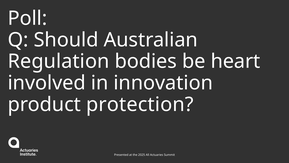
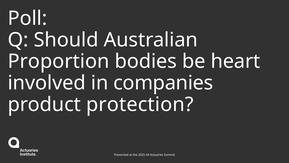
Regulation: Regulation -> Proportion (59, 61)
innovation: innovation -> companies (163, 83)
